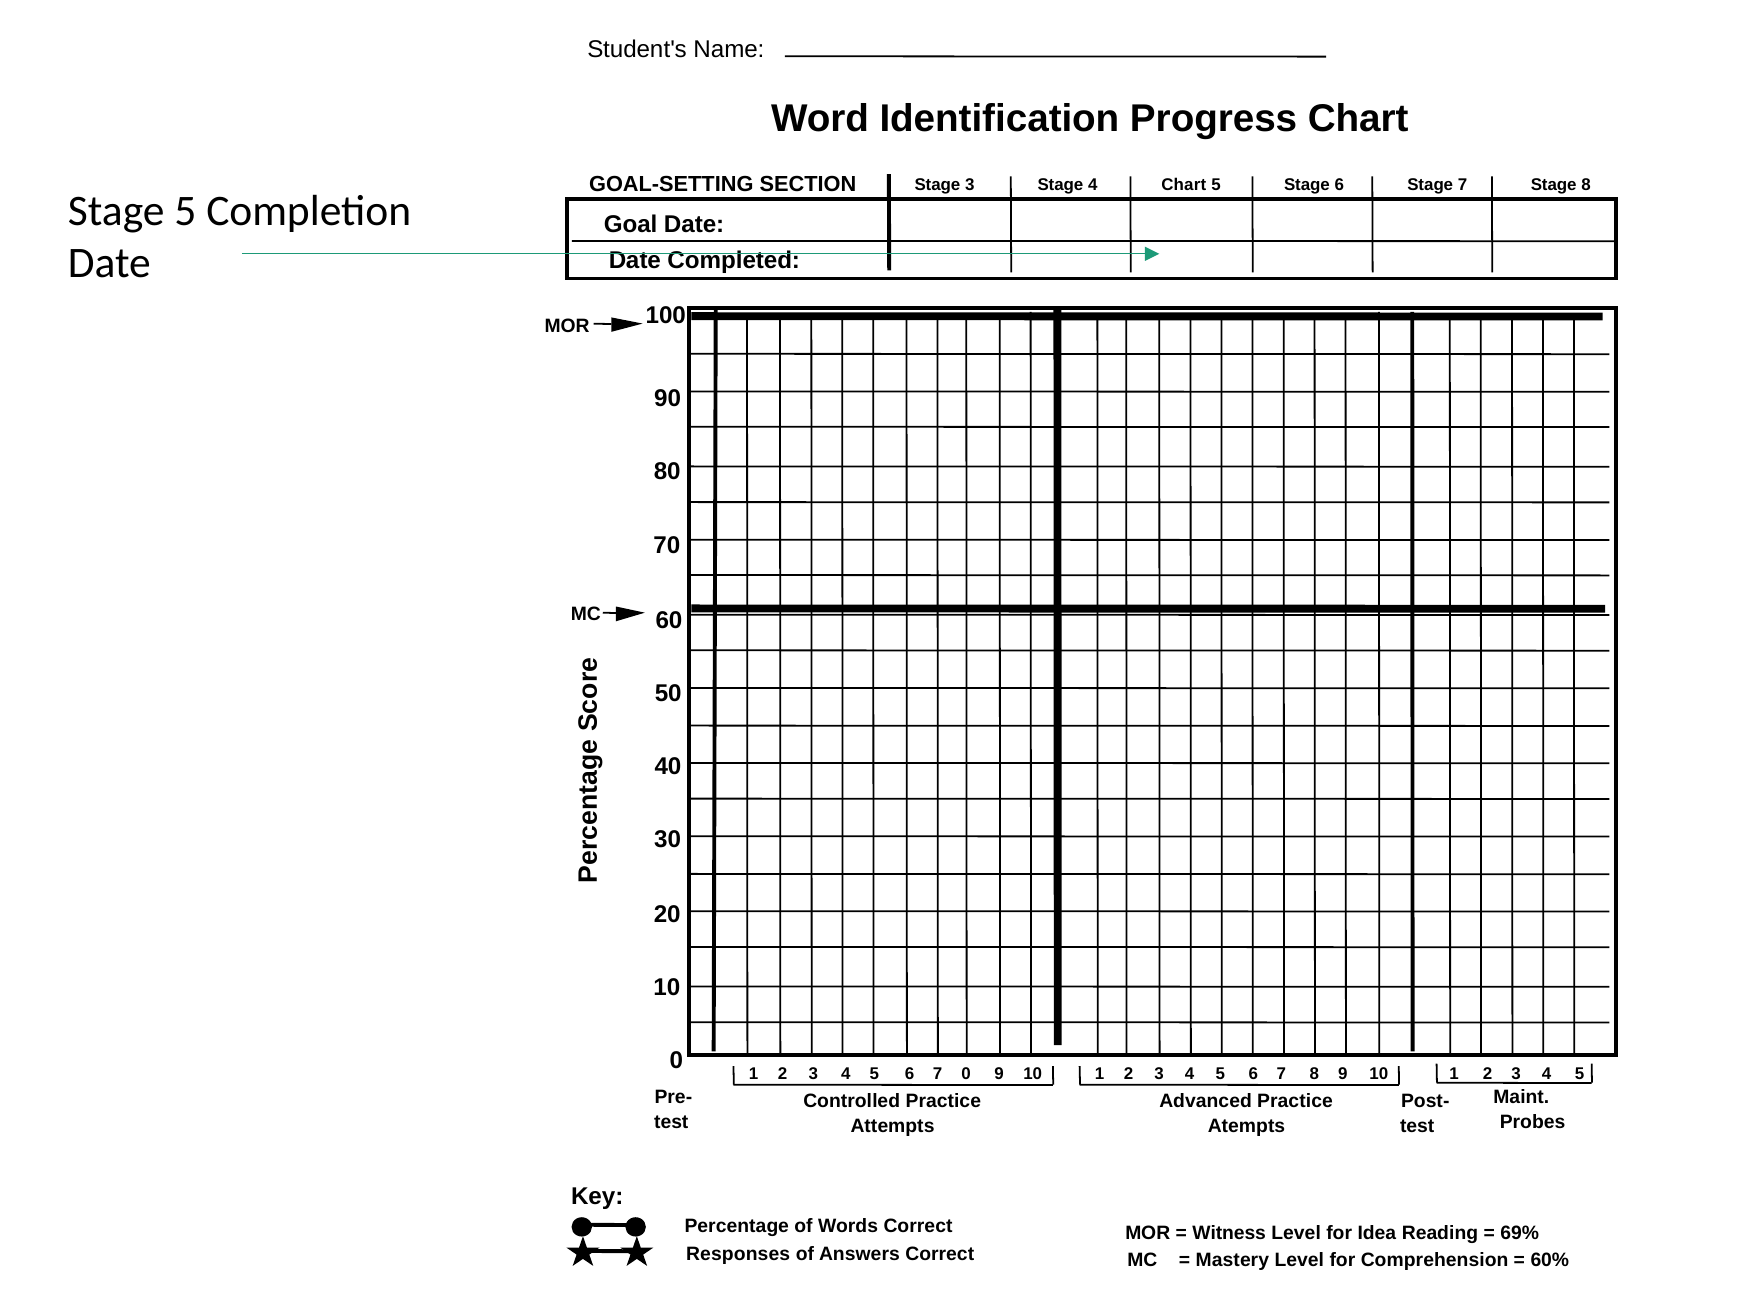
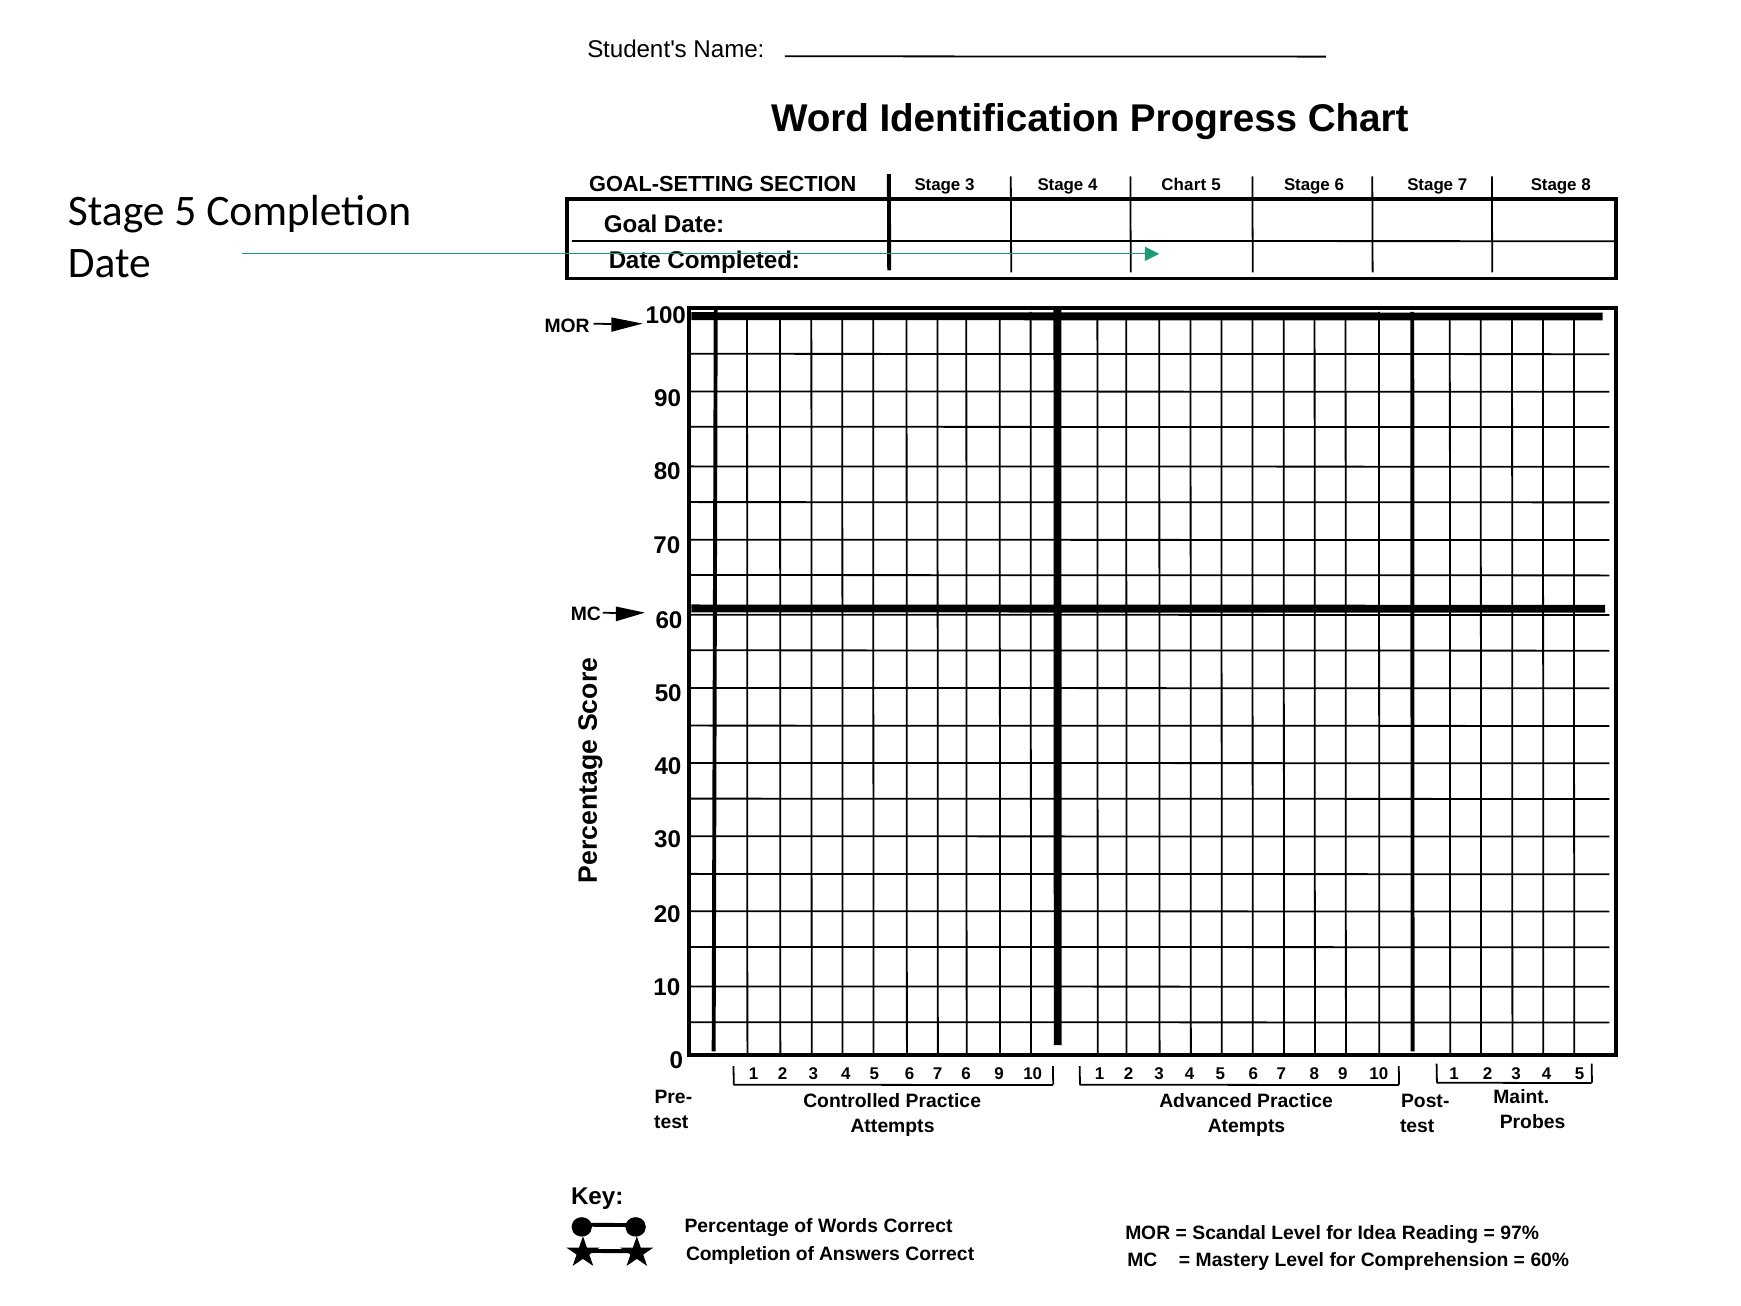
7 0: 0 -> 6 (966, 1074)
Witness: Witness -> Scandal (1229, 1233)
69%: 69% -> 97% (1520, 1233)
Responses: Responses -> Completion (738, 1254)
